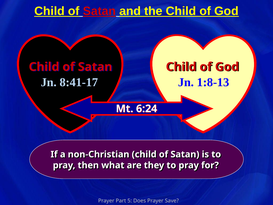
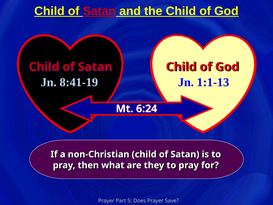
8:41-17: 8:41-17 -> 8:41-19 (79, 82)
1:8-13: 1:8-13 -> 1:1-13 (213, 82)
